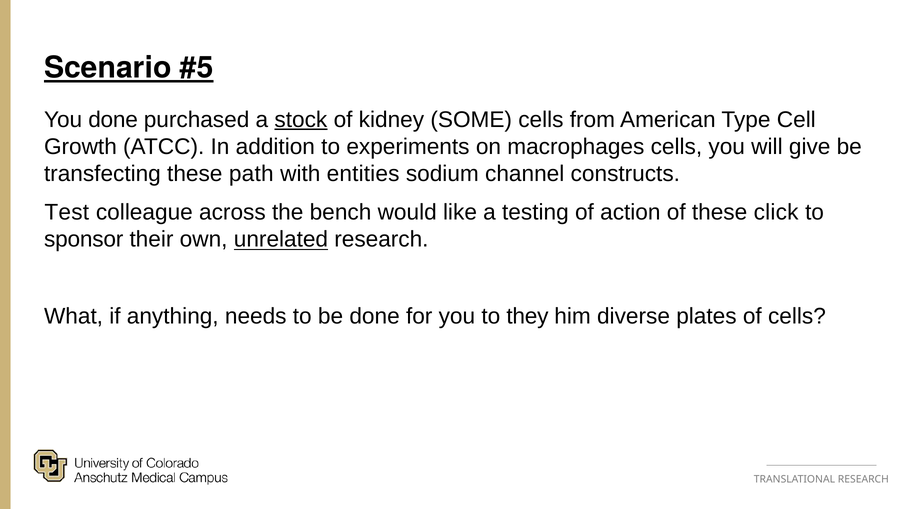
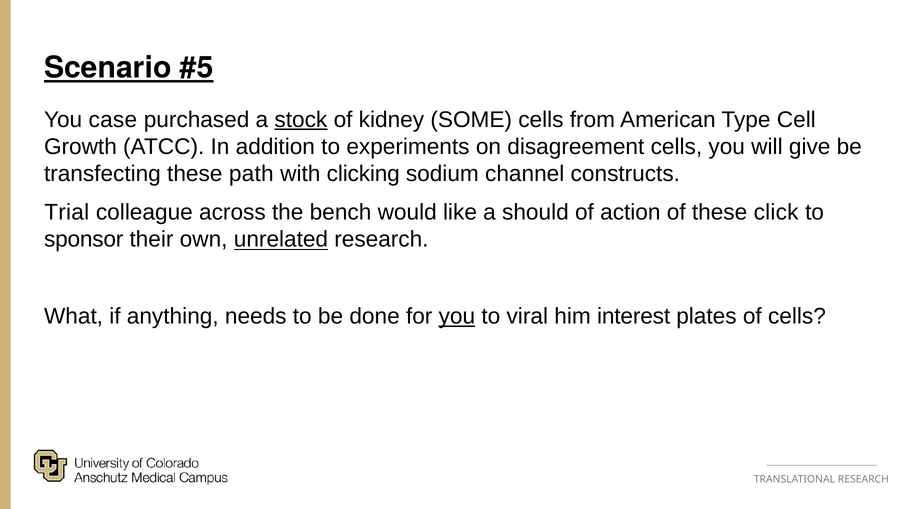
You done: done -> case (113, 120)
macrophages: macrophages -> disagreement (576, 147)
entities: entities -> clicking (363, 174)
Test: Test -> Trial (67, 212)
testing: testing -> should (535, 212)
you underline: none -> present (457, 316)
they: they -> viral (527, 316)
diverse: diverse -> interest (634, 316)
